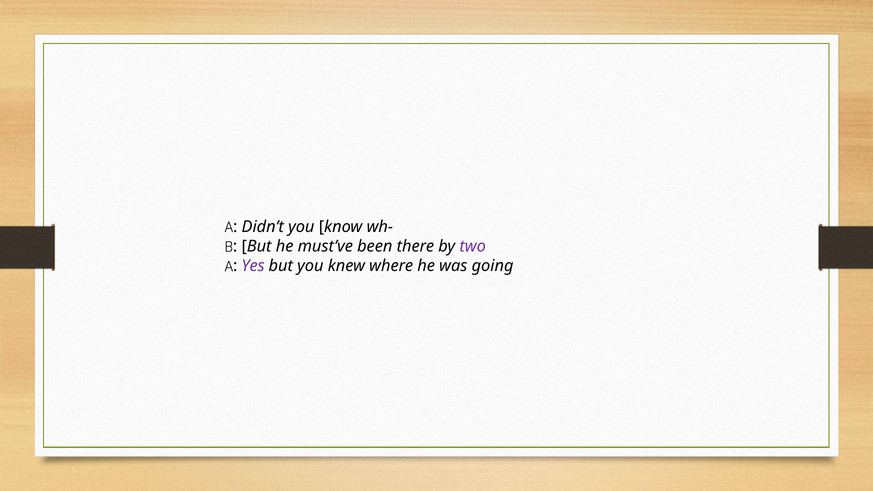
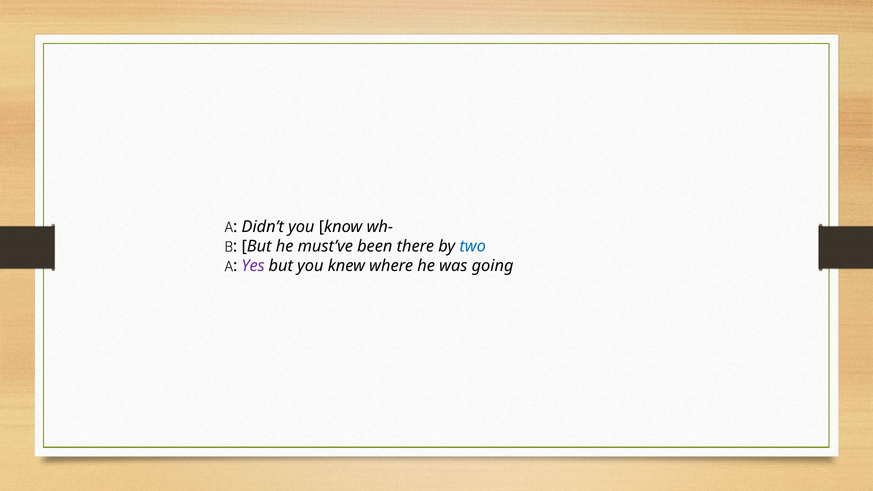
two colour: purple -> blue (473, 246)
